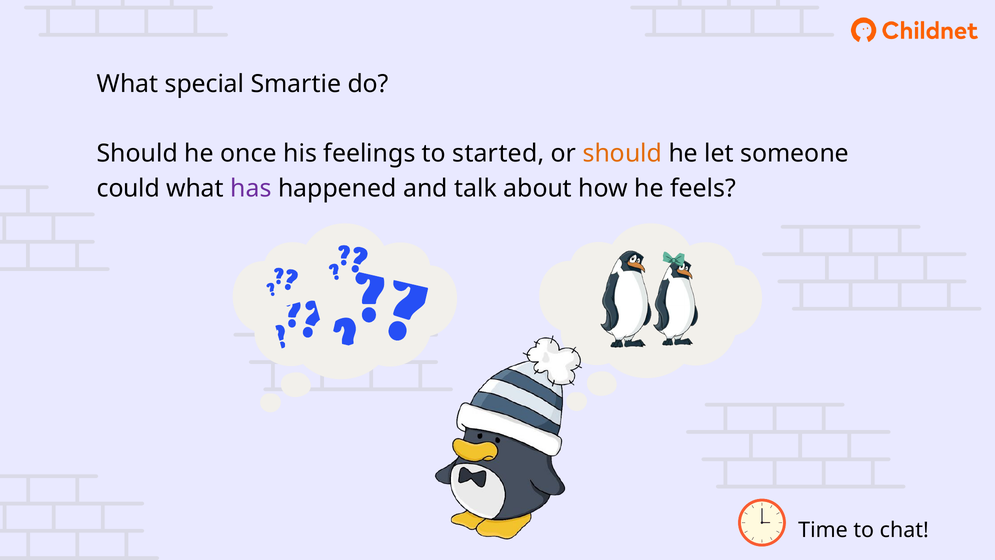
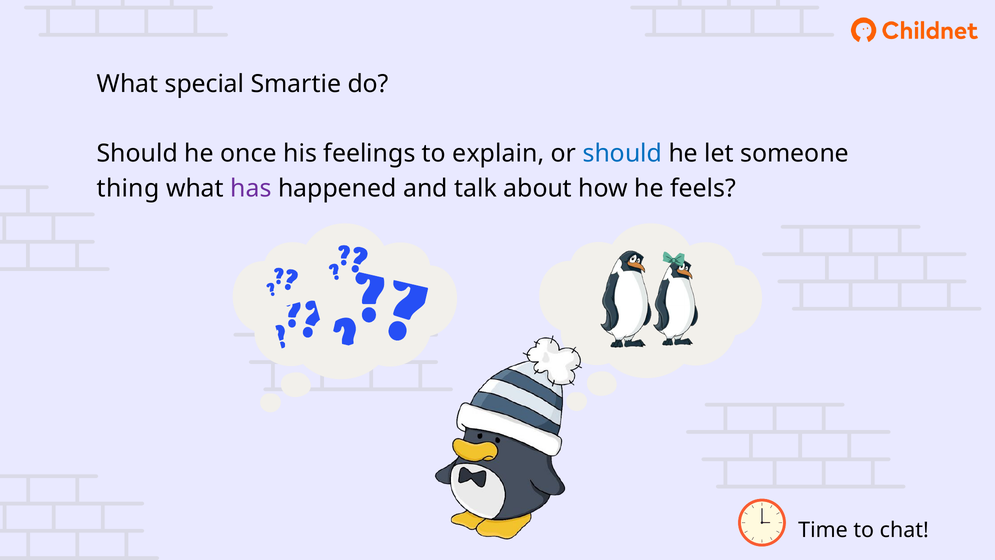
started: started -> explain (498, 153)
should colour: orange -> blue (622, 153)
could: could -> thing (128, 188)
